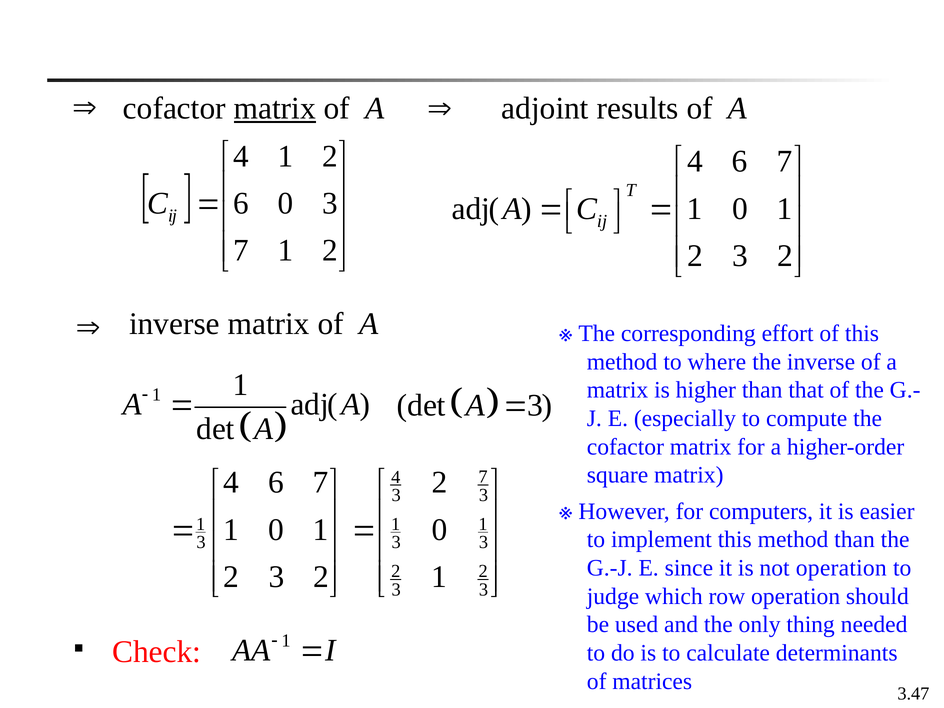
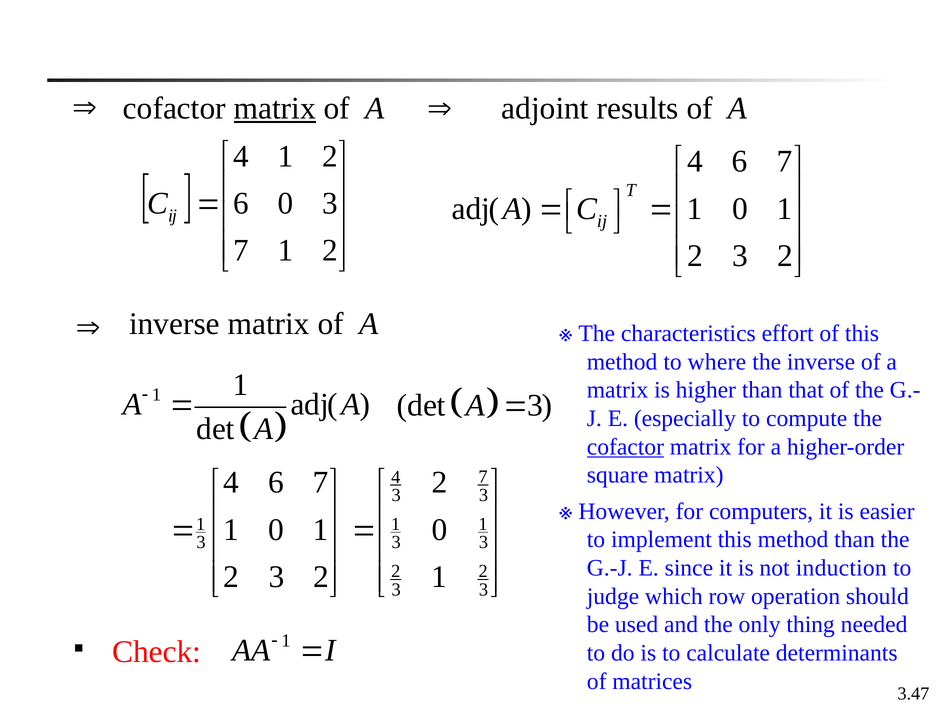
corresponding: corresponding -> characteristics (688, 334)
cofactor underline: none -> present (625, 447)
not operation: operation -> induction (841, 568)
